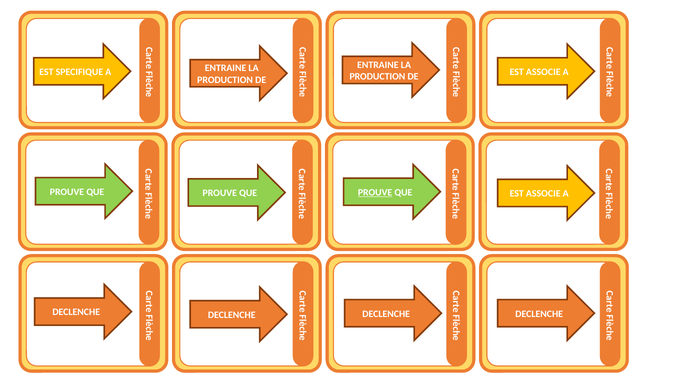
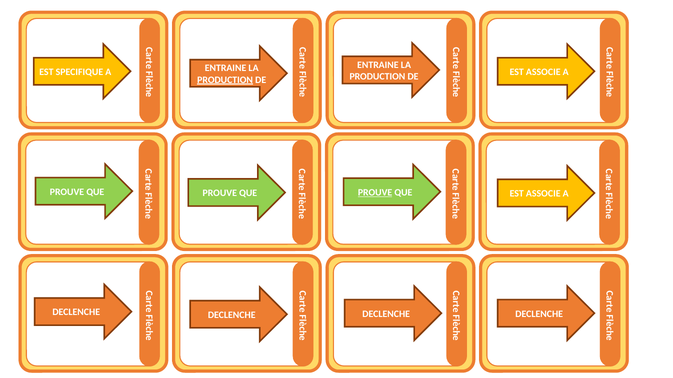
PRODUCTION underline: none -> present (225, 80)
